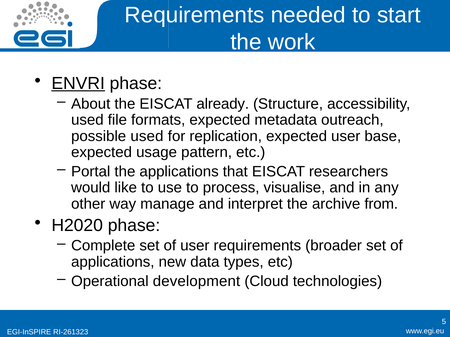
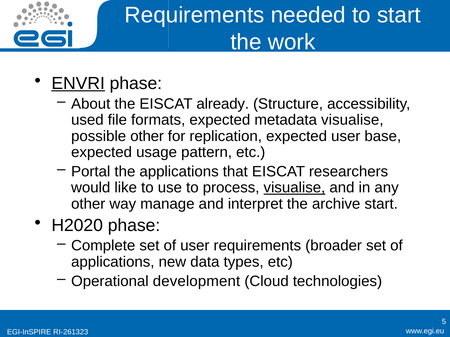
metadata outreach: outreach -> visualise (352, 120)
possible used: used -> other (147, 136)
visualise underline: none -> present (294, 188)
archive from: from -> start (381, 204)
